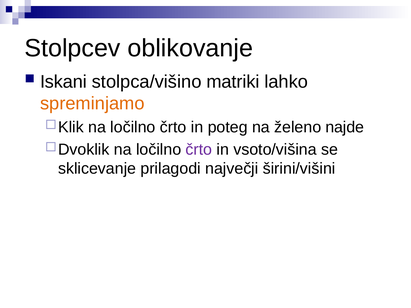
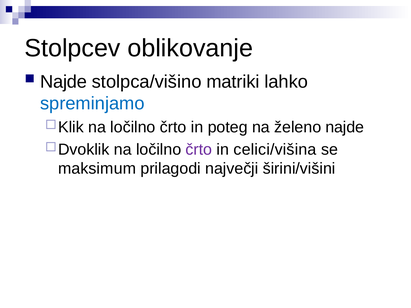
Iskani: Iskani -> Najde (64, 82)
spreminjamo colour: orange -> blue (92, 104)
vsoto/višina: vsoto/višina -> celici/višina (275, 150)
sklicevanje: sklicevanje -> maksimum (97, 169)
